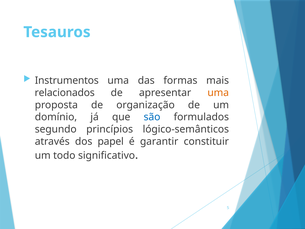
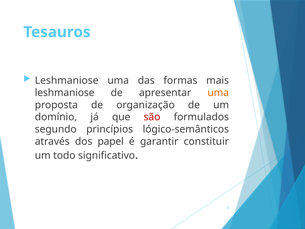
Instrumentos: Instrumentos -> Leshmaniose (67, 80)
relacionados: relacionados -> leshmaniose (65, 93)
são colour: blue -> red (152, 117)
